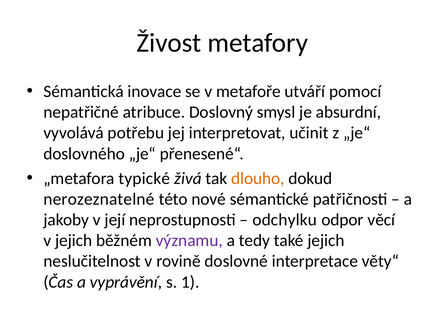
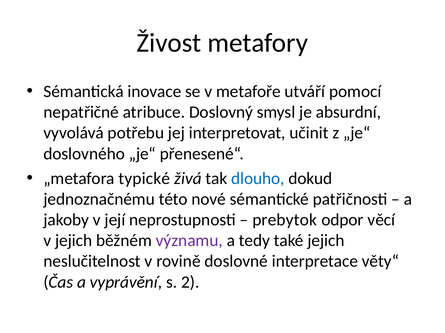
dlouho colour: orange -> blue (258, 179)
nerozeznatelné: nerozeznatelné -> jednoznačnému (99, 200)
odchylku: odchylku -> prebytok (285, 220)
1: 1 -> 2 (190, 283)
